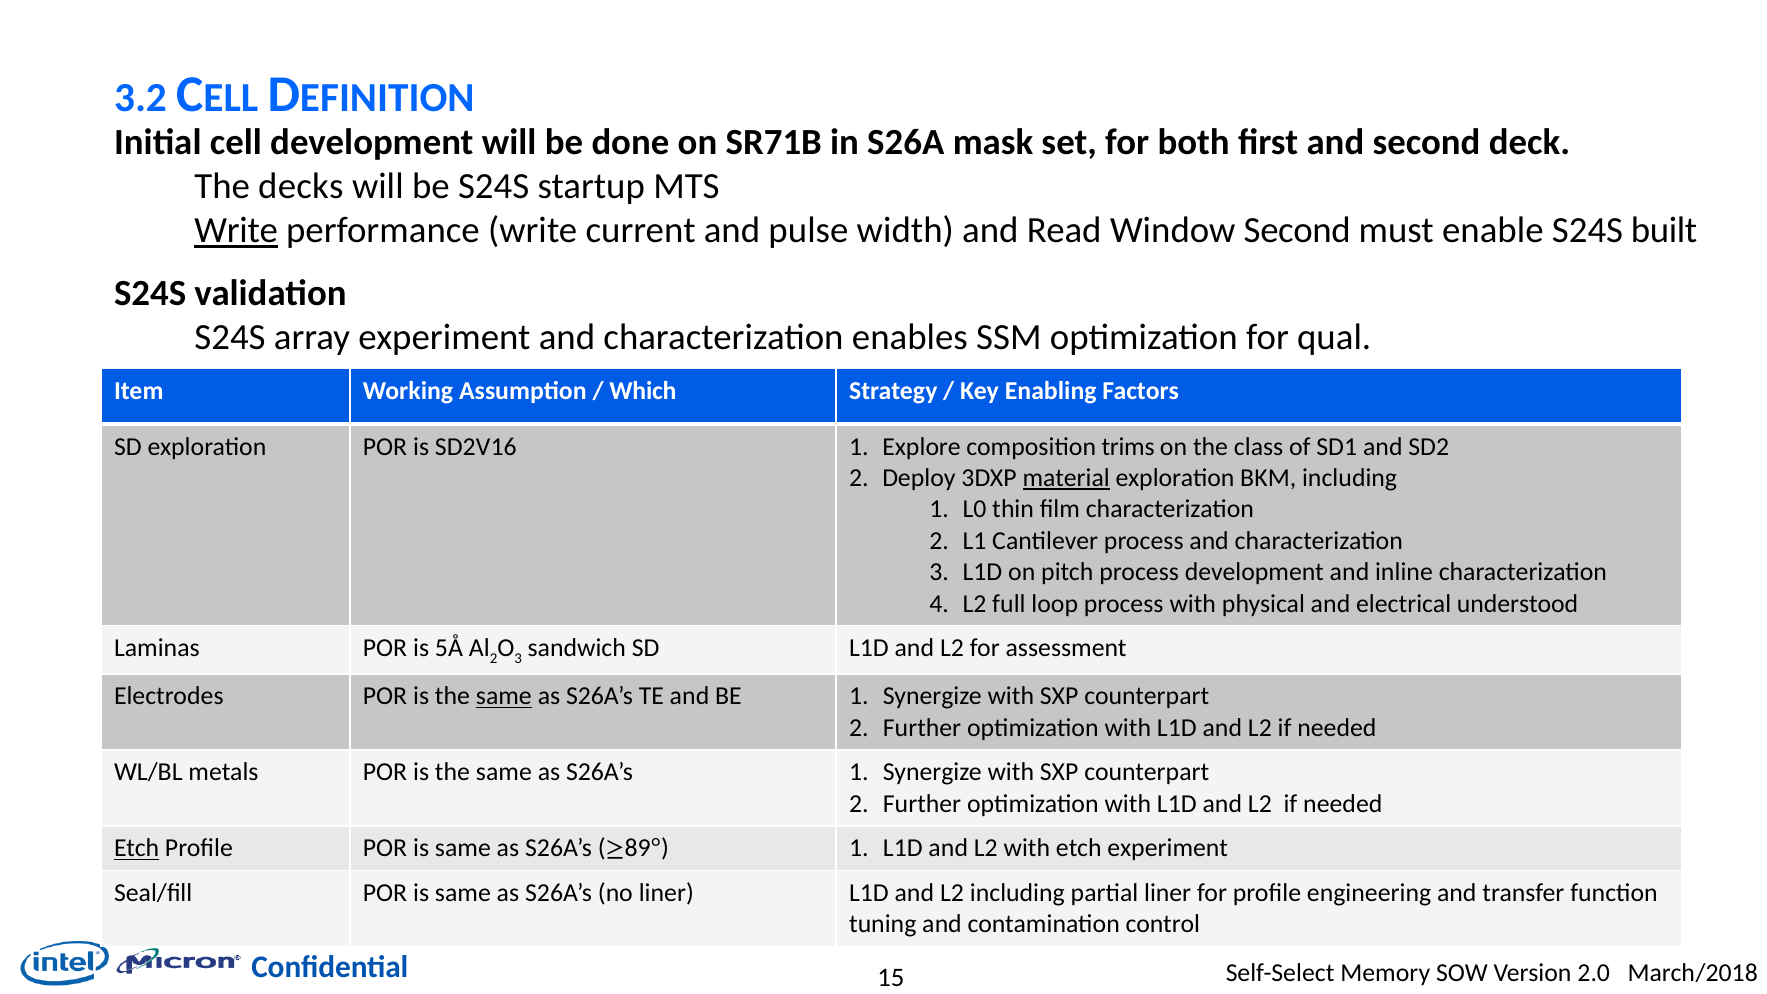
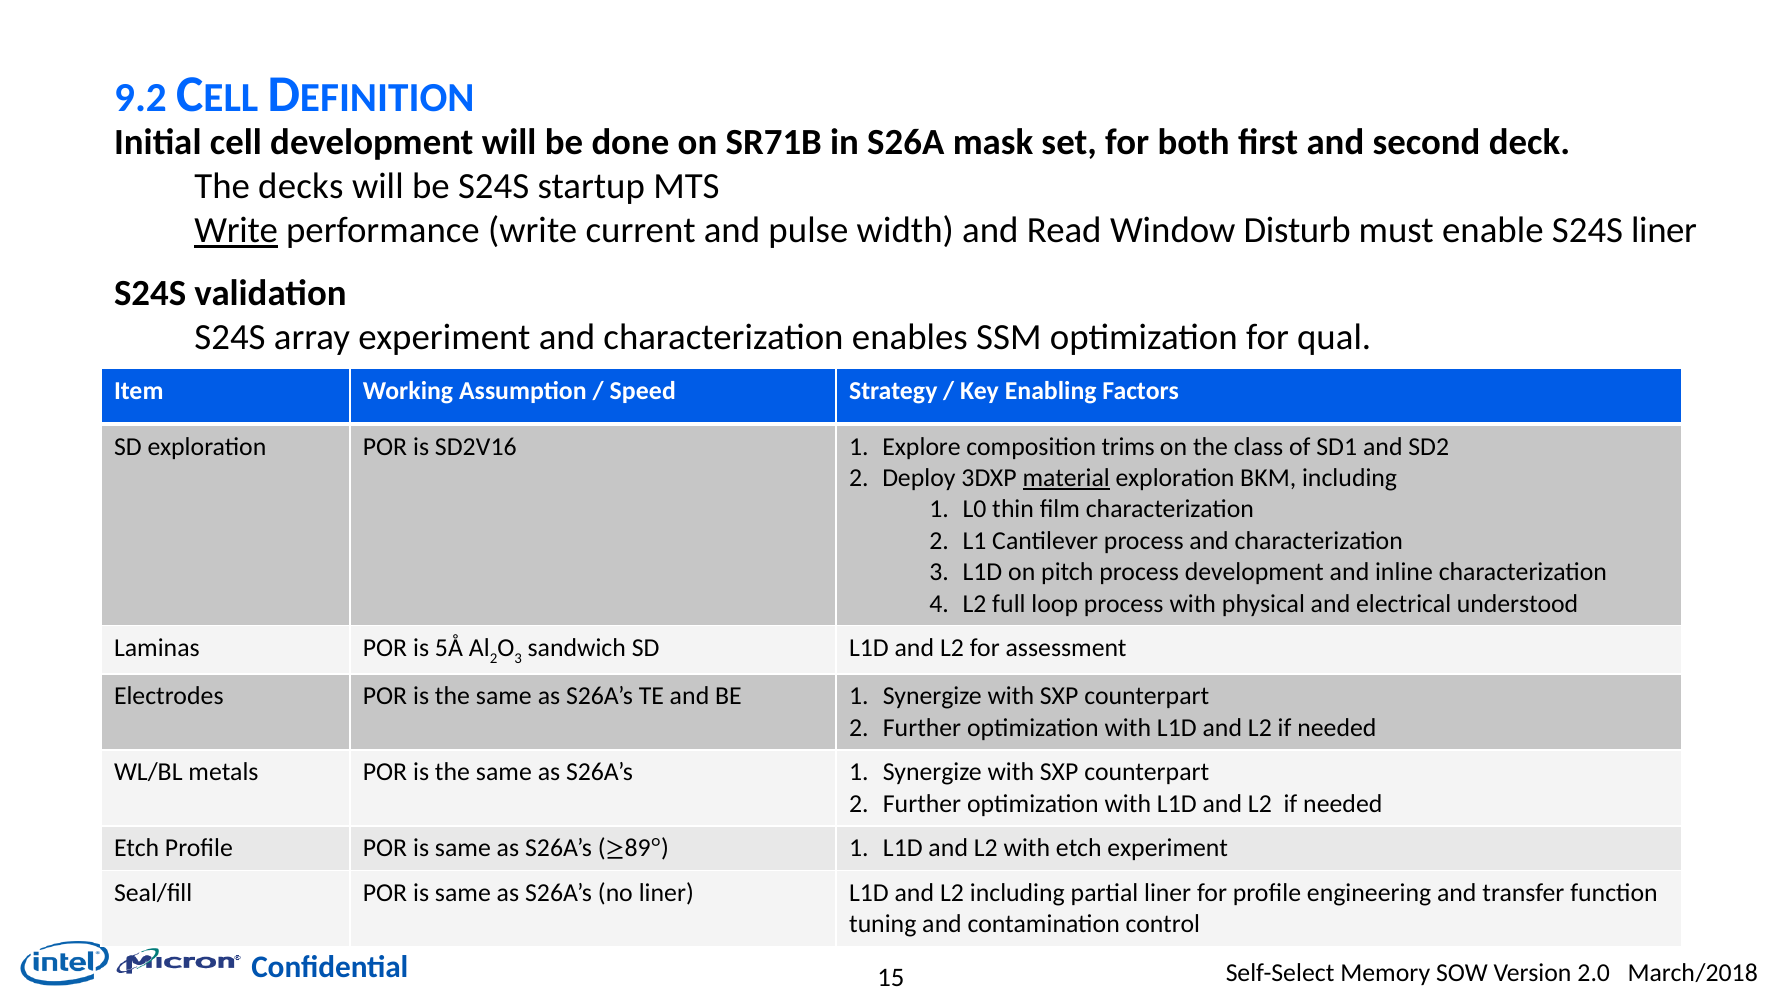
3.2: 3.2 -> 9.2 (141, 98)
Window Second: Second -> Disturb (1297, 231)
S24S built: built -> liner (1664, 231)
Which: Which -> Speed (643, 391)
same underline: present -> none (504, 696)
Etch underline: present -> none (137, 848)
